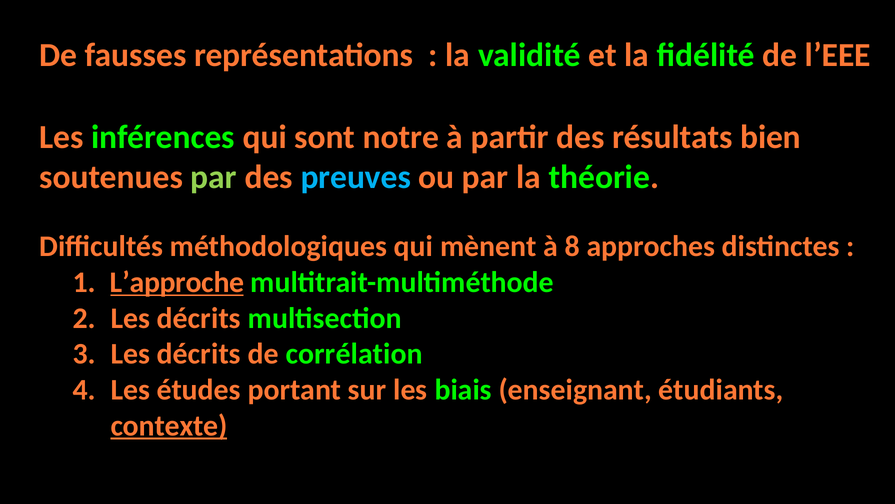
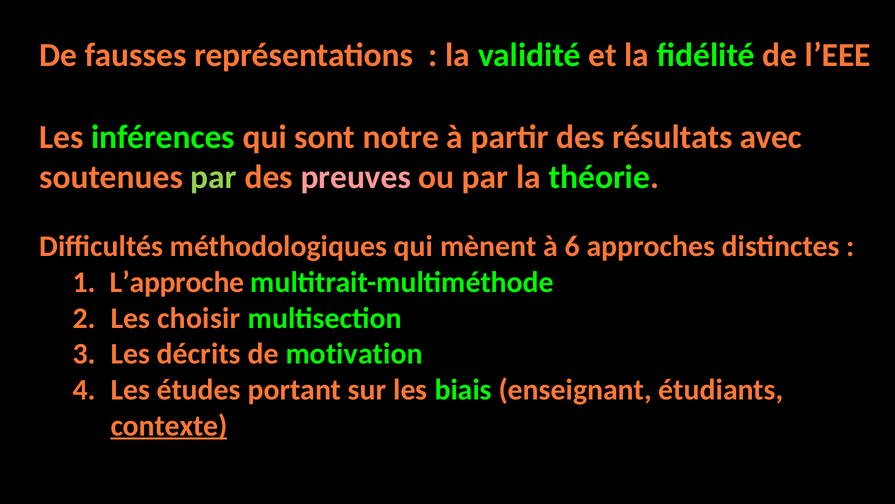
bien: bien -> avec (771, 137)
preuves colour: light blue -> pink (356, 177)
8: 8 -> 6 (572, 246)
L’approche underline: present -> none (177, 282)
décrits: décrits -> choisir (199, 318)
corrélation: corrélation -> motivation (354, 354)
